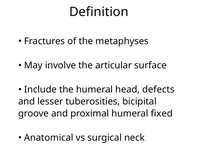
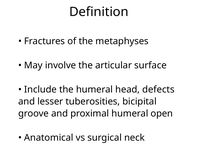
fixed: fixed -> open (162, 114)
